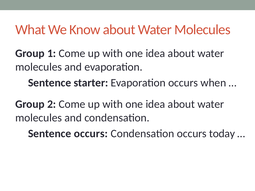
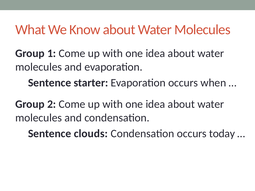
Sentence occurs: occurs -> clouds (91, 134)
